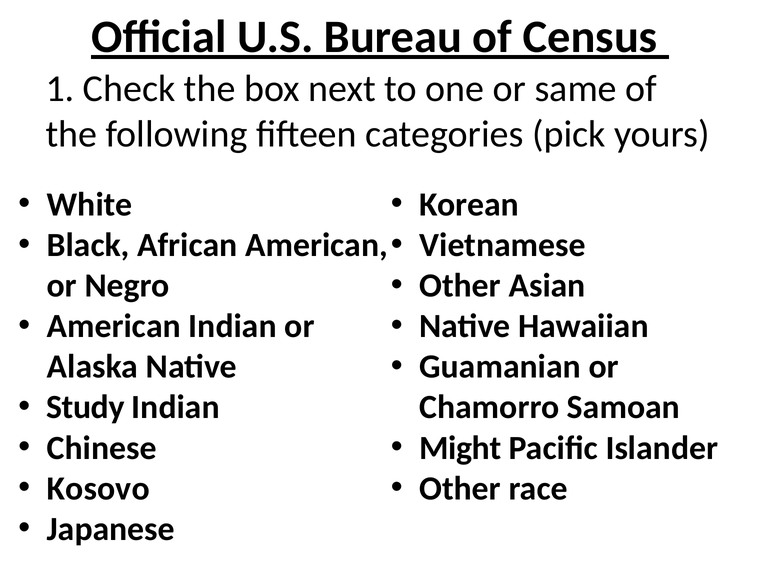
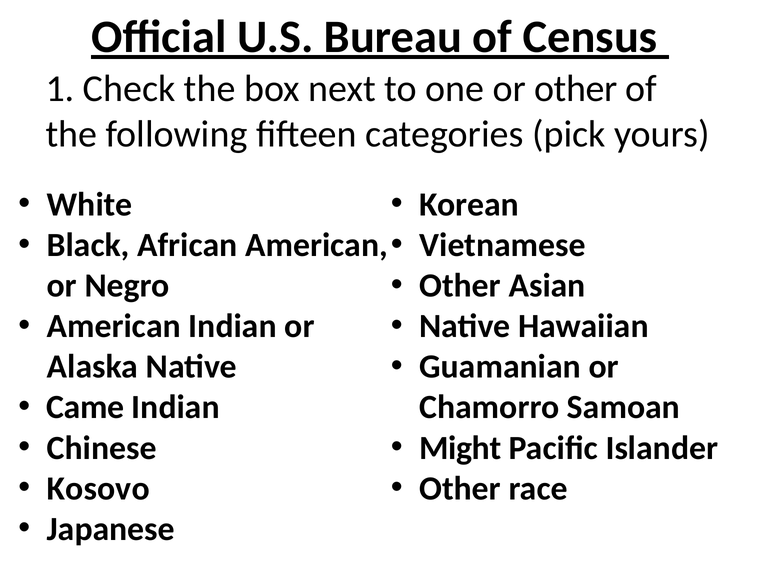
or same: same -> other (576, 89)
Study: Study -> Came (85, 407)
